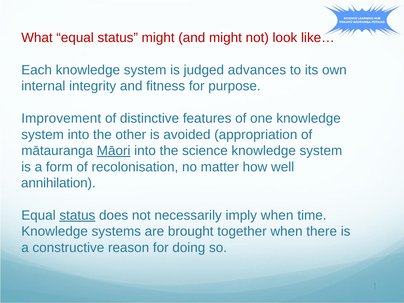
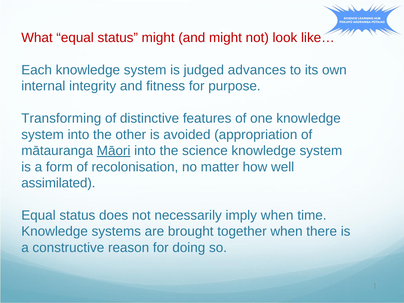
Improvement: Improvement -> Transforming (61, 118)
annihilation: annihilation -> assimilated (58, 183)
status underline: present -> none (77, 215)
